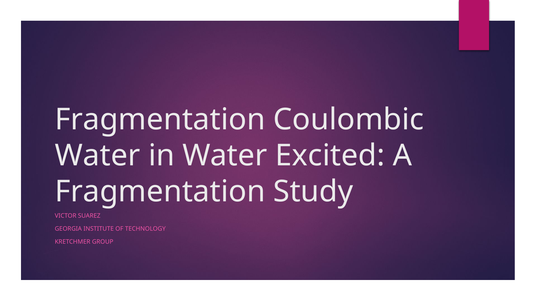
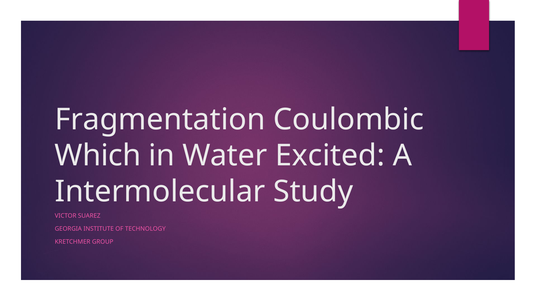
Water: Water -> Which (98, 156)
Fragmentation: Fragmentation -> Intermolecular (160, 192)
